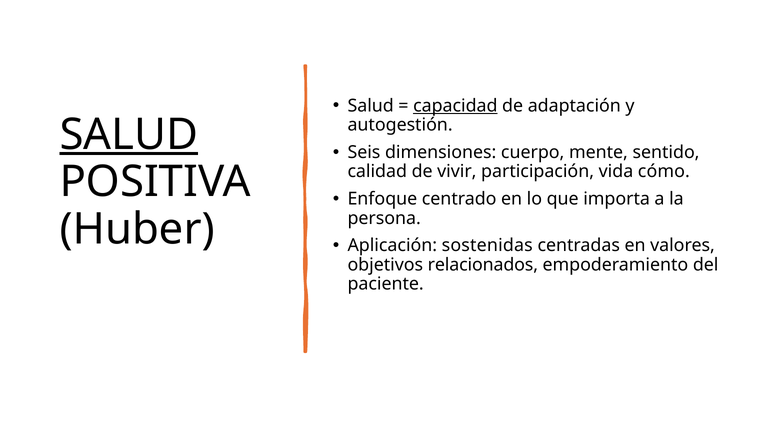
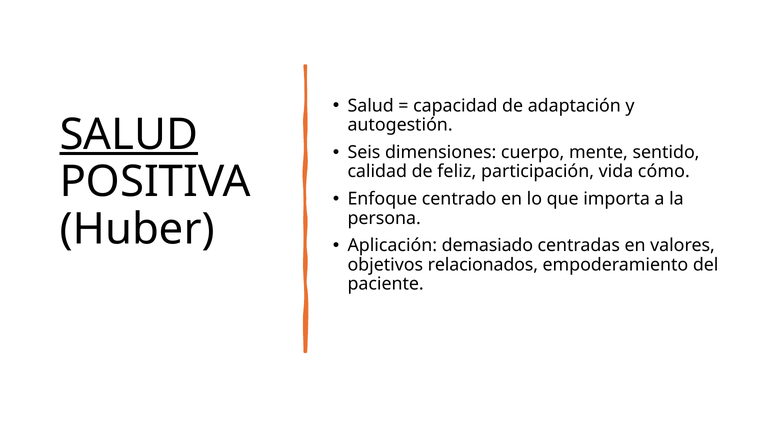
capacidad underline: present -> none (455, 106)
vivir: vivir -> feliz (457, 171)
sostenidas: sostenidas -> demasiado (487, 245)
